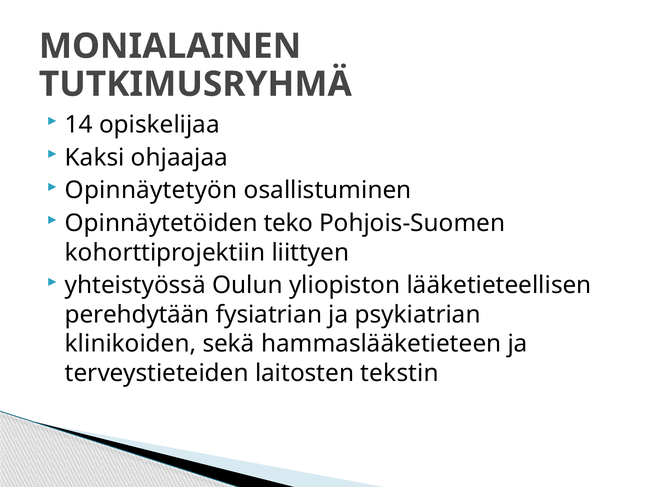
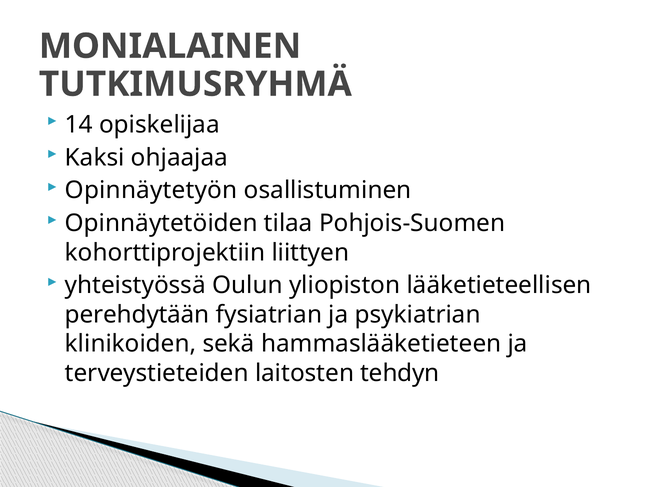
teko: teko -> tilaa (288, 224)
tekstin: tekstin -> tehdyn (400, 374)
